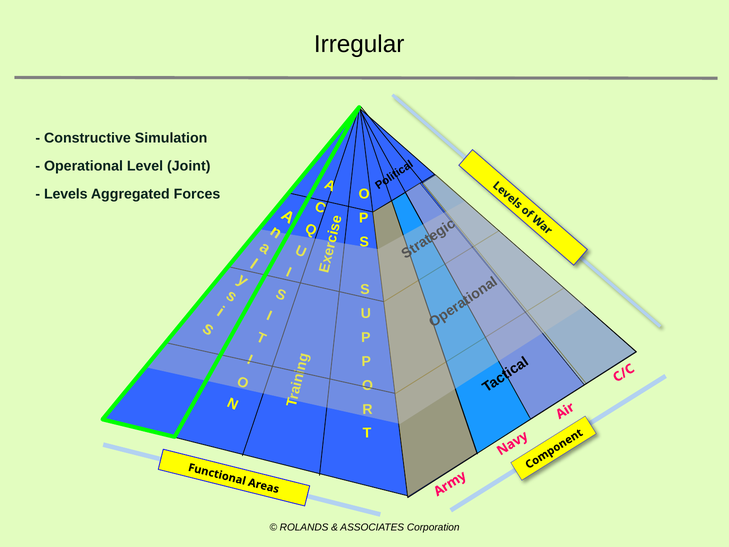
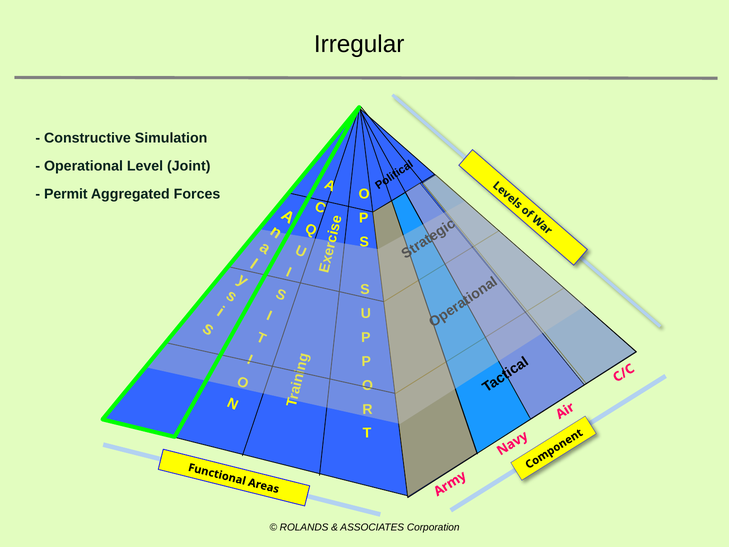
Levels: Levels -> Permit (66, 194)
